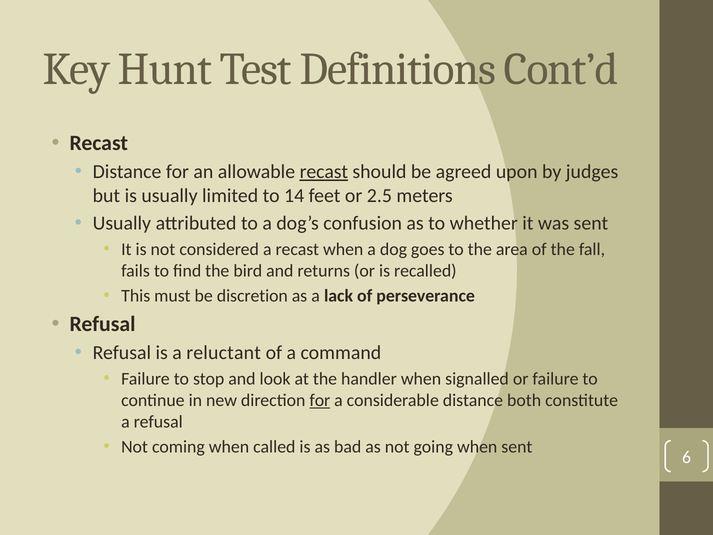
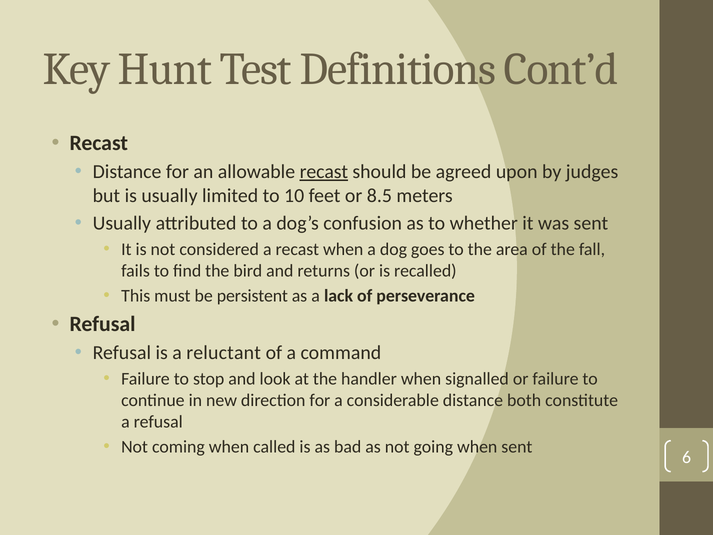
14: 14 -> 10 (294, 195)
2.5: 2.5 -> 8.5 (379, 195)
discretion: discretion -> persistent (252, 296)
for underline: present -> none (320, 400)
